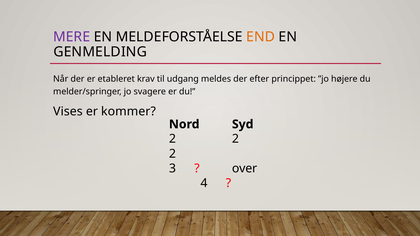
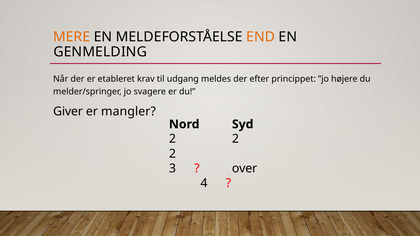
MERE colour: purple -> orange (72, 37)
Vises: Vises -> Giver (68, 112)
kommer: kommer -> mangler (128, 112)
